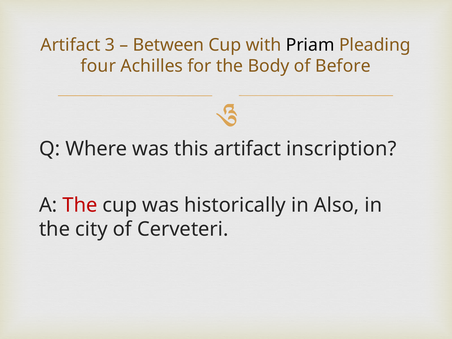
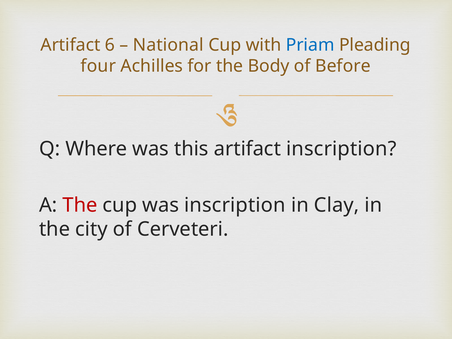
3: 3 -> 6 (110, 45)
Between: Between -> National (168, 45)
Priam colour: black -> blue (310, 45)
was historically: historically -> inscription (235, 205)
Also: Also -> Clay (337, 205)
